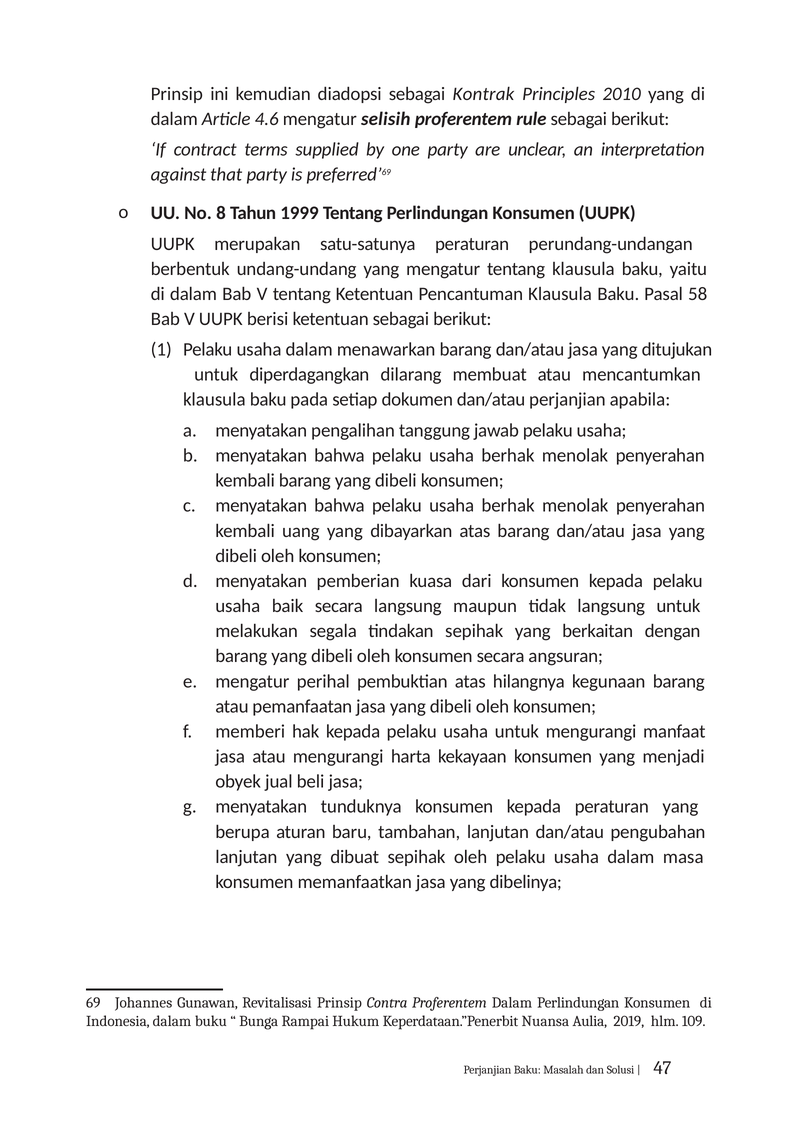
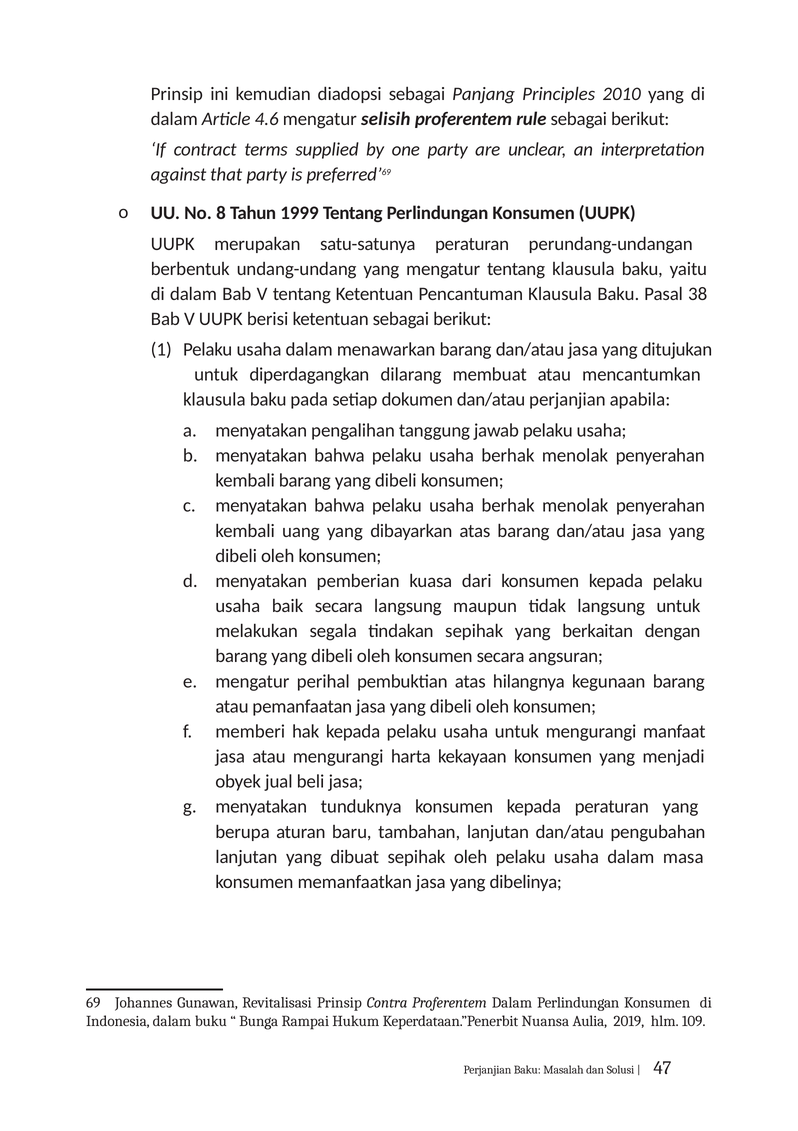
Kontrak: Kontrak -> Panjang (484, 94)
58: 58 -> 38 (698, 294)
